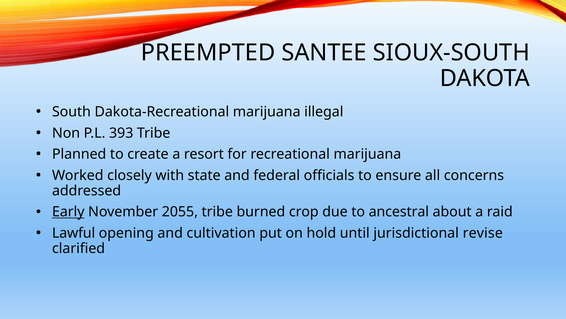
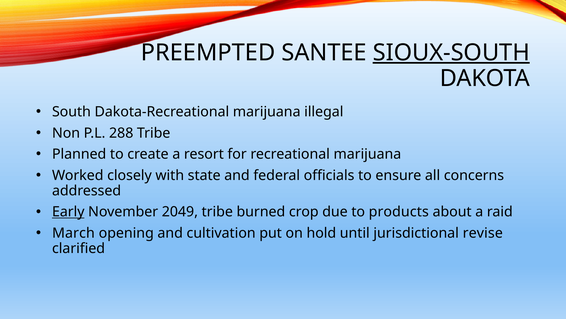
SIOUX-SOUTH underline: none -> present (451, 53)
393: 393 -> 288 (121, 133)
2055: 2055 -> 2049 (180, 212)
ancestral: ancestral -> products (399, 212)
Lawful: Lawful -> March (73, 233)
